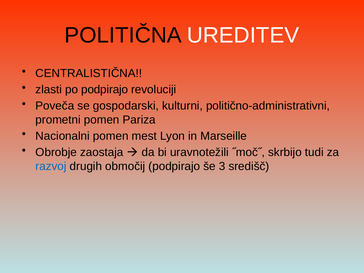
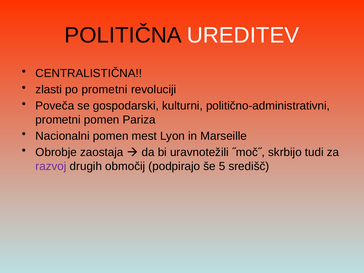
po podpirajo: podpirajo -> prometni (105, 90)
razvoj colour: blue -> purple (51, 166)
3: 3 -> 5 (222, 166)
